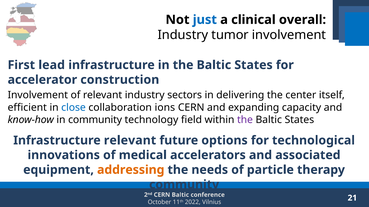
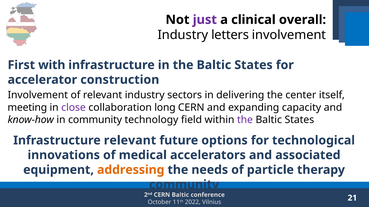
just colour: blue -> purple (205, 20)
tumor: tumor -> letters (230, 35)
lead: lead -> with (52, 65)
efficient: efficient -> meeting (27, 108)
close colour: blue -> purple (73, 108)
ions: ions -> long (165, 108)
